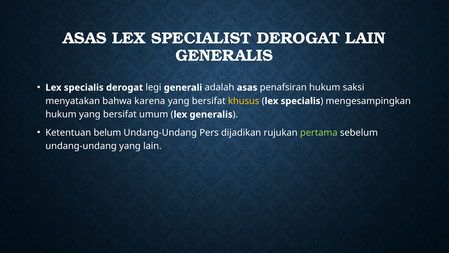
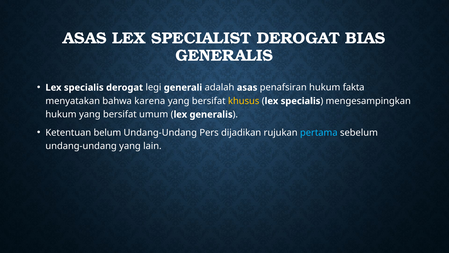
DEROGAT LAIN: LAIN -> BIAS (365, 38)
saksi: saksi -> fakta (354, 87)
pertama colour: light green -> light blue (319, 132)
